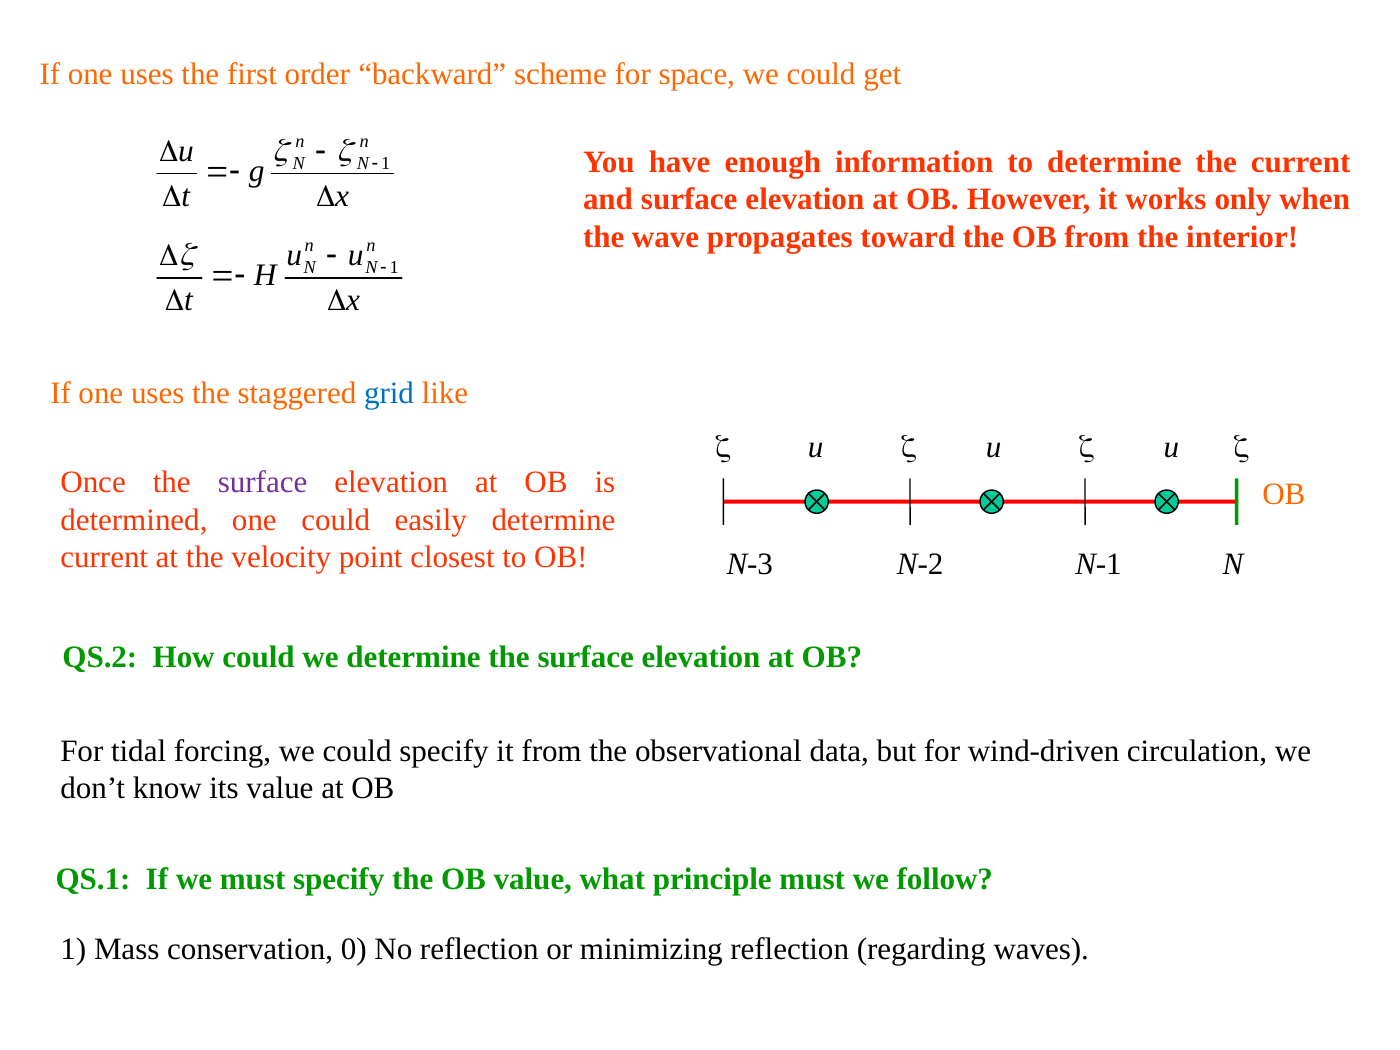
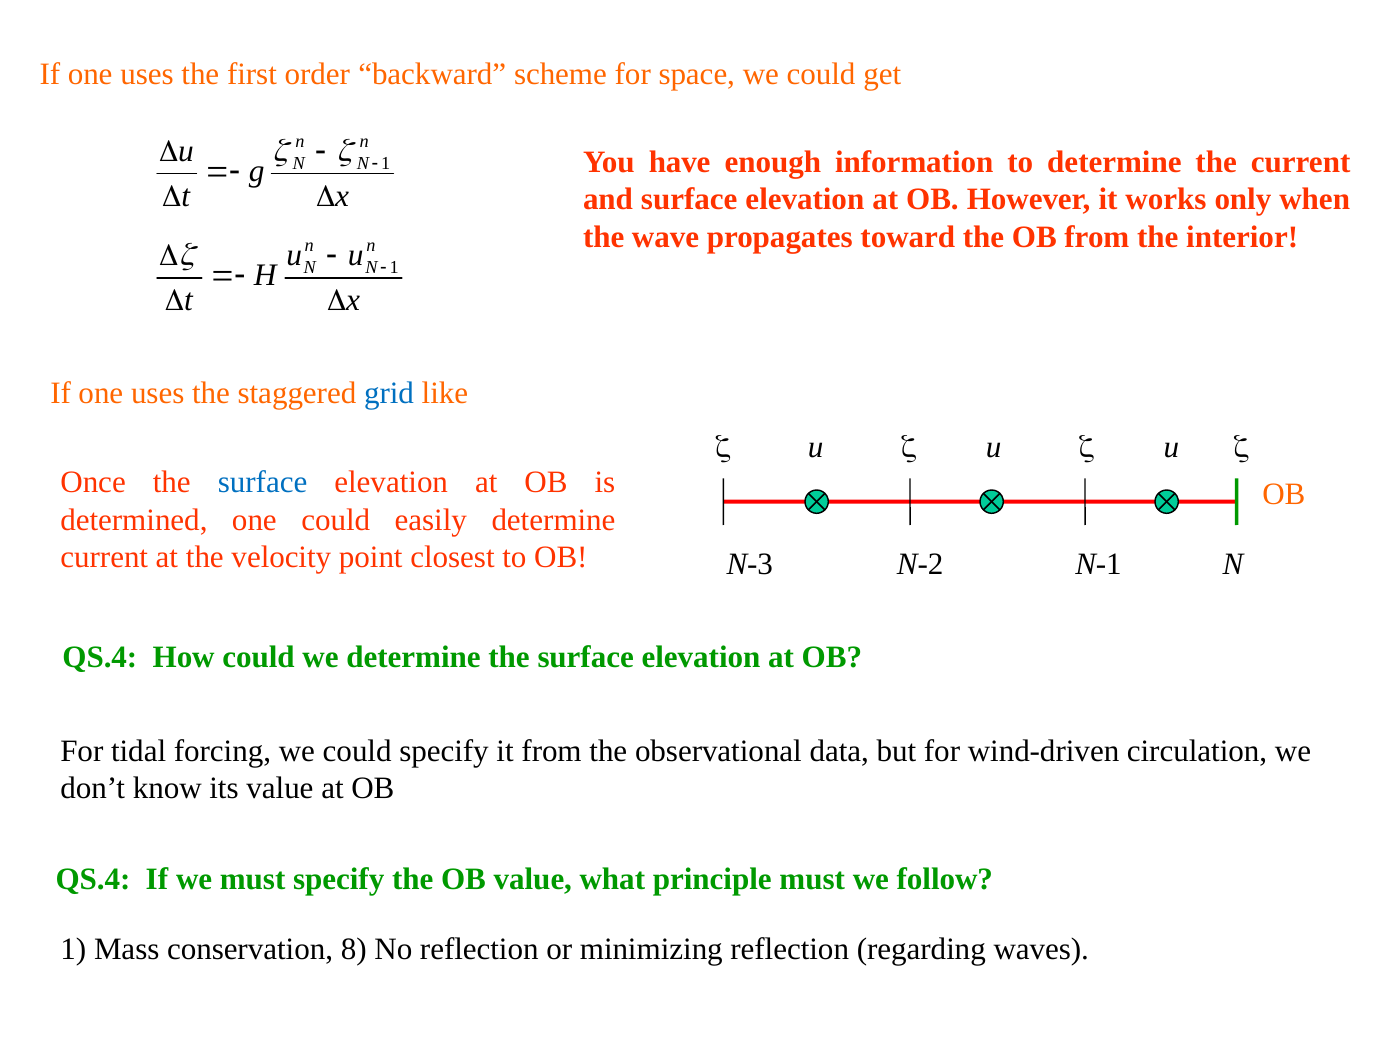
surface colour: purple -> blue (263, 483)
QS.2: QS.2 -> QS.4 (100, 658)
QS.1: QS.1 -> QS.4 (93, 879)
0: 0 -> 8 (354, 949)
